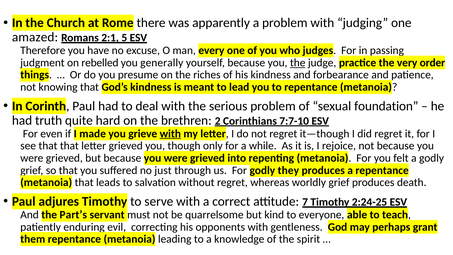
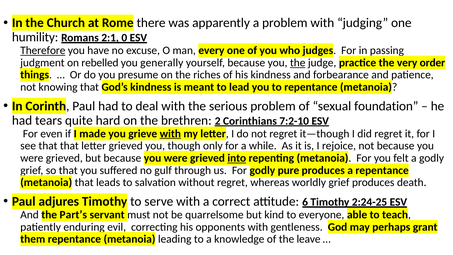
amazed: amazed -> humility (35, 37)
5: 5 -> 0 (124, 38)
Therefore underline: none -> present (43, 50)
truth: truth -> tears (49, 120)
7:7-10: 7:7-10 -> 7:2-10 (294, 121)
into underline: none -> present (237, 158)
just: just -> gulf (163, 170)
they: they -> pure (288, 170)
7: 7 -> 6 (305, 202)
spirit: spirit -> leave (309, 239)
